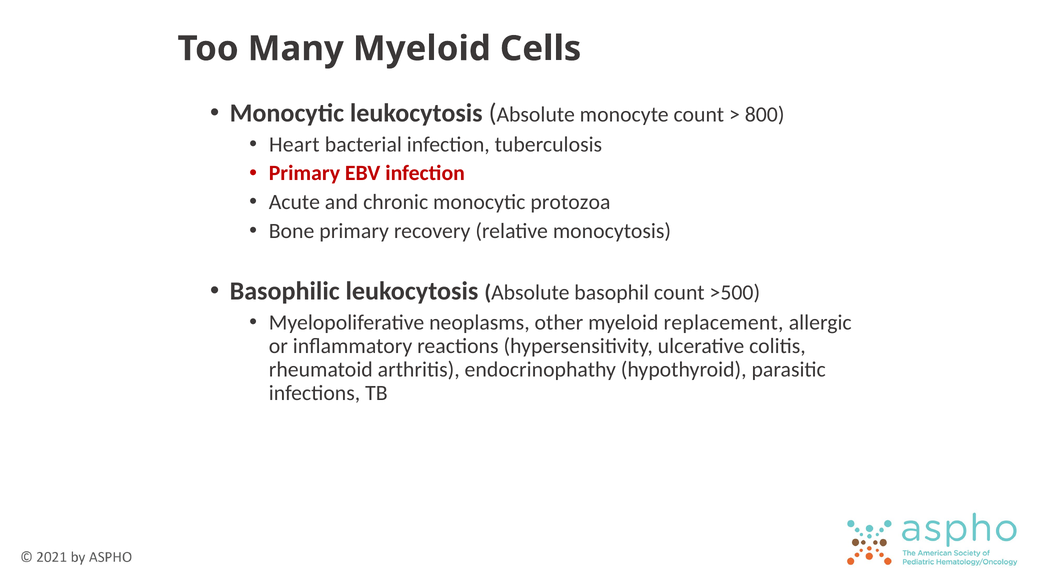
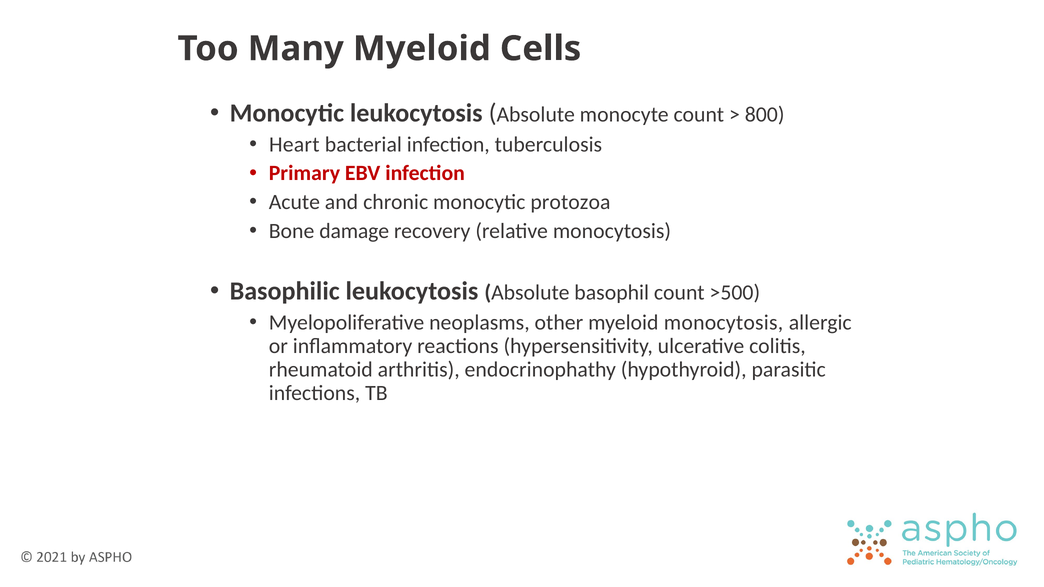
Bone primary: primary -> damage (354, 231)
myeloid replacement: replacement -> monocytosis (724, 323)
